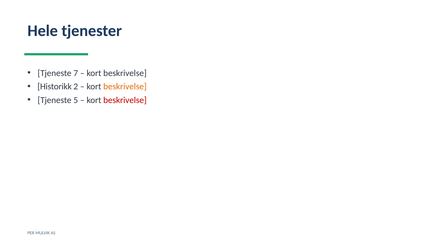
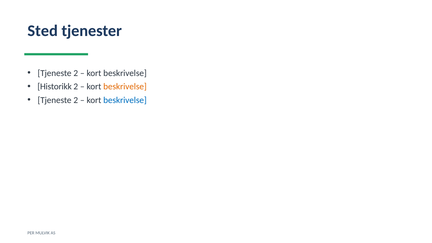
Hele: Hele -> Sted (43, 31)
7: 7 -> 2 (76, 73)
5: 5 -> 2 (76, 100)
beskrivelse colour: red -> blue (125, 100)
